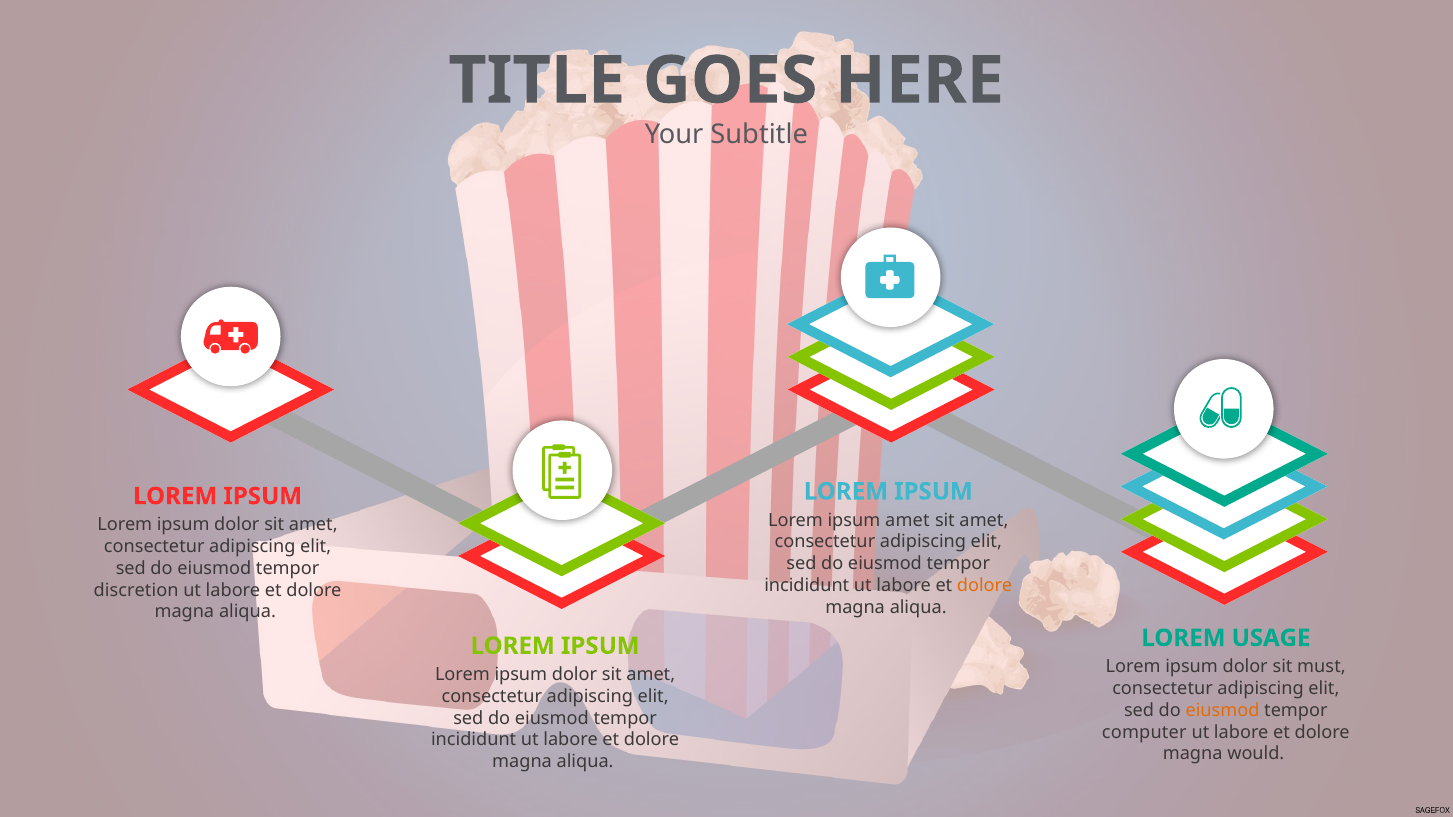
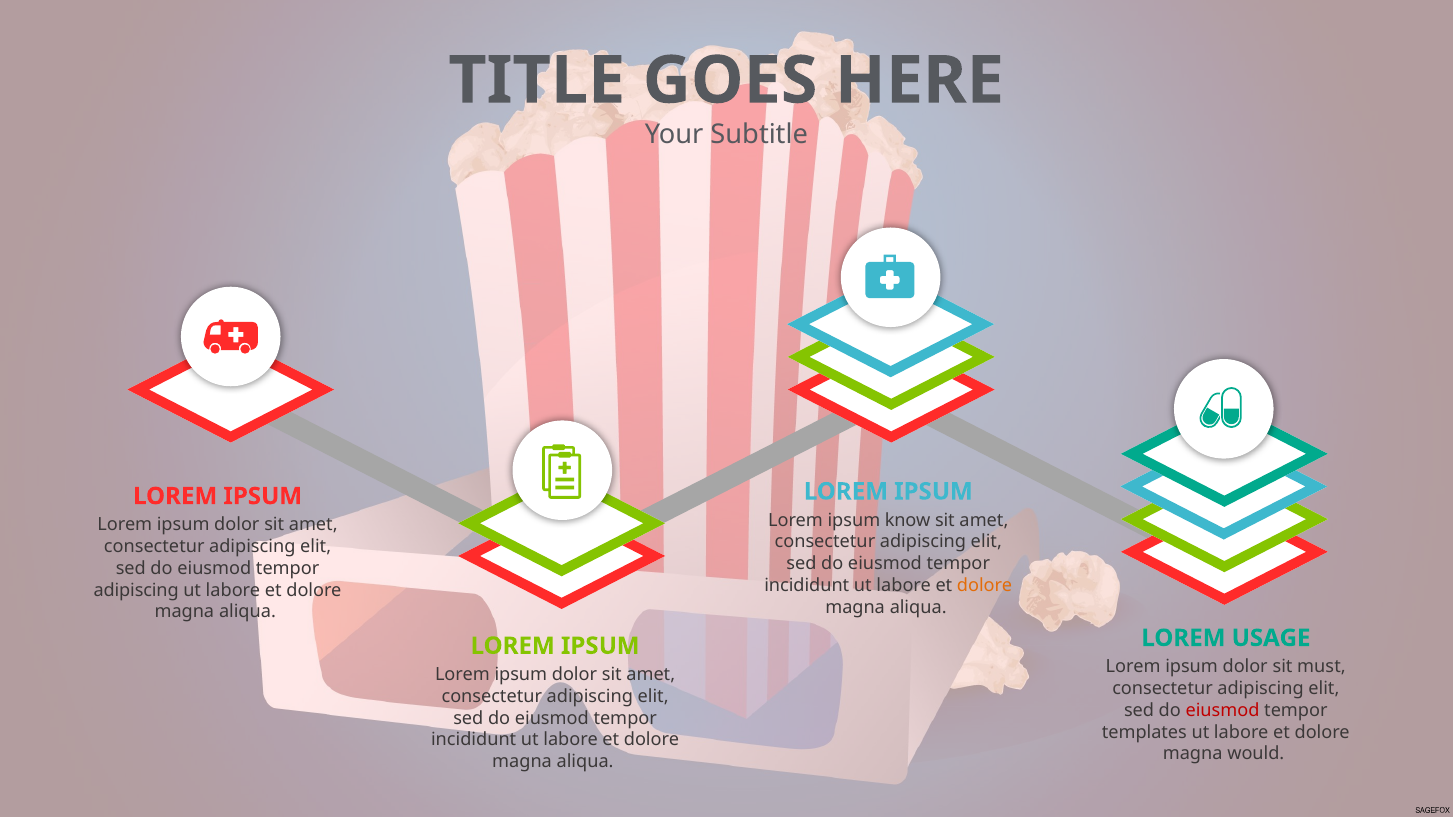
ipsum amet: amet -> know (908, 520)
discretion: discretion -> adipiscing (136, 590)
eiusmod colour: orange -> red (1223, 710)
computer: computer -> templates (1144, 732)
